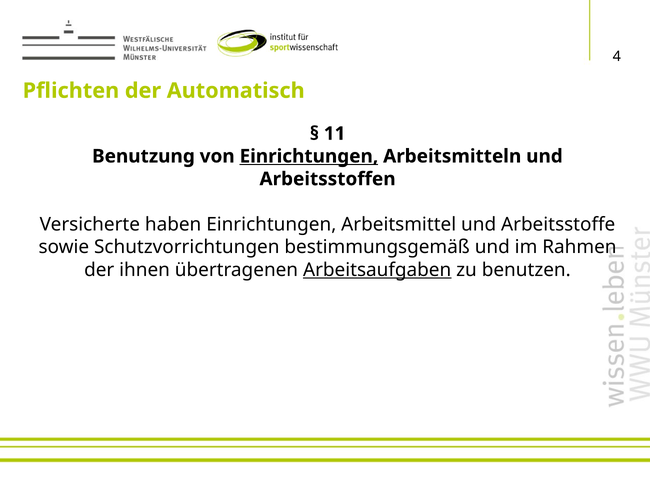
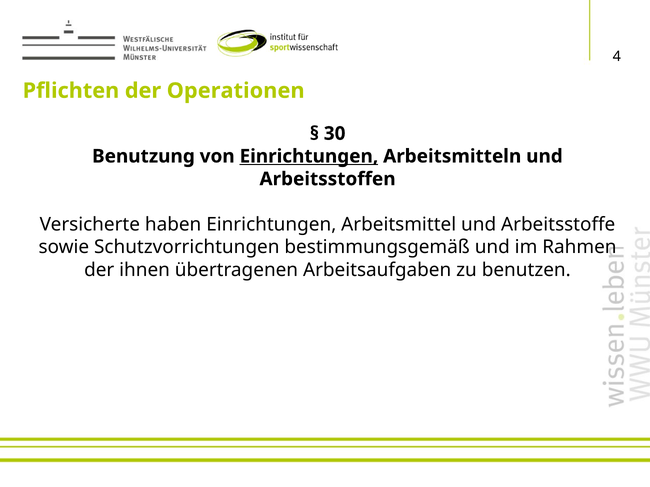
Automatisch: Automatisch -> Operationen (236, 91)
11: 11 -> 30 (335, 134)
Arbeitsaufgaben underline: present -> none (377, 270)
